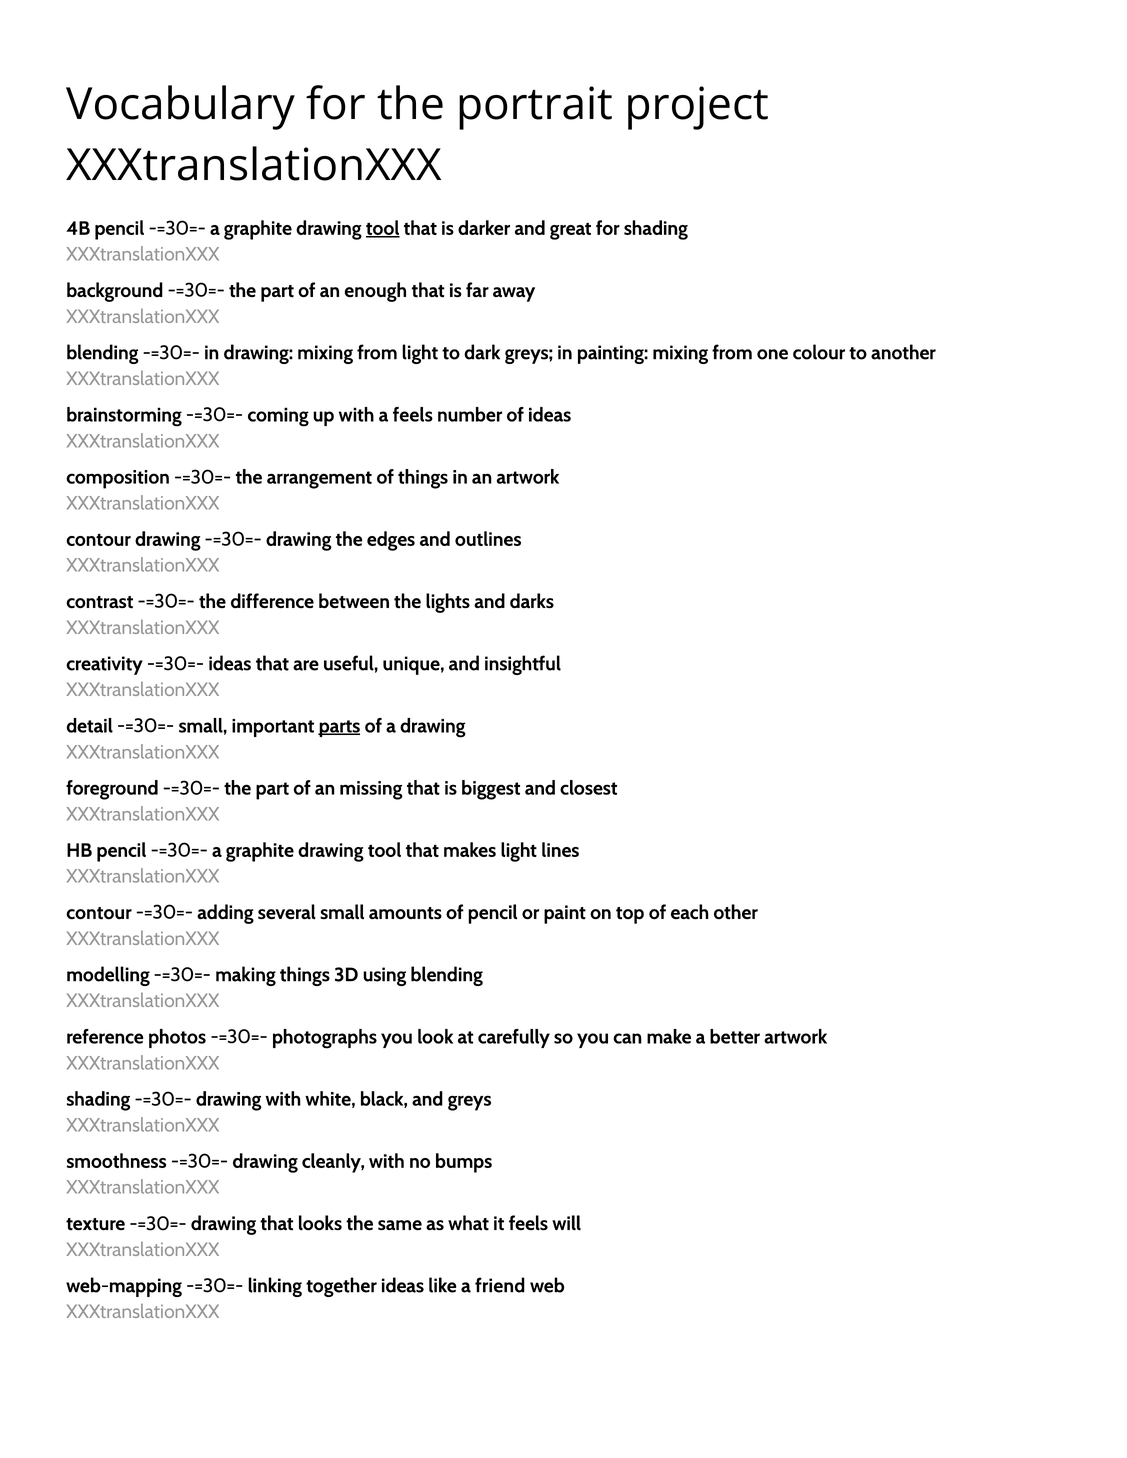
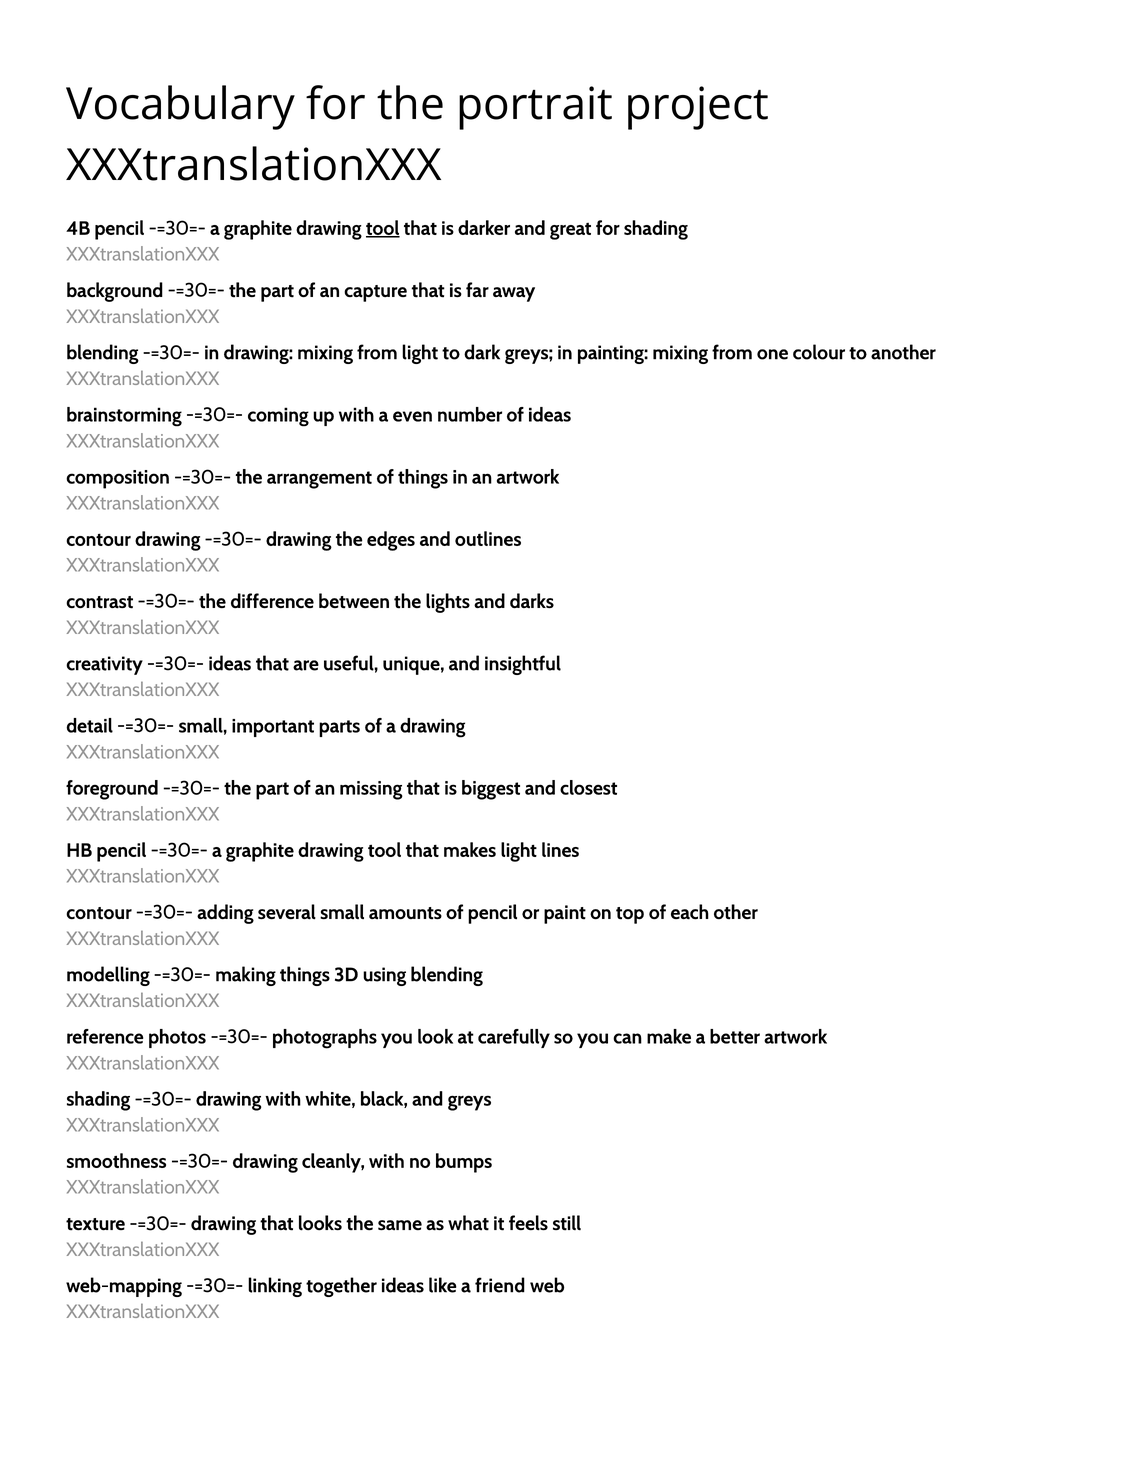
enough: enough -> capture (376, 291)
a feels: feels -> even (413, 415)
parts underline: present -> none (340, 726)
will: will -> still (567, 1224)
